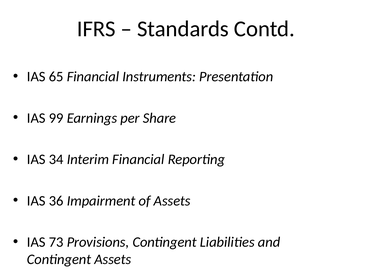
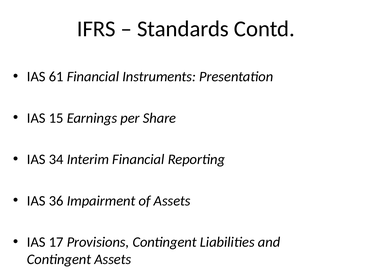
65: 65 -> 61 (56, 77)
99: 99 -> 15 (56, 118)
73: 73 -> 17 (56, 242)
